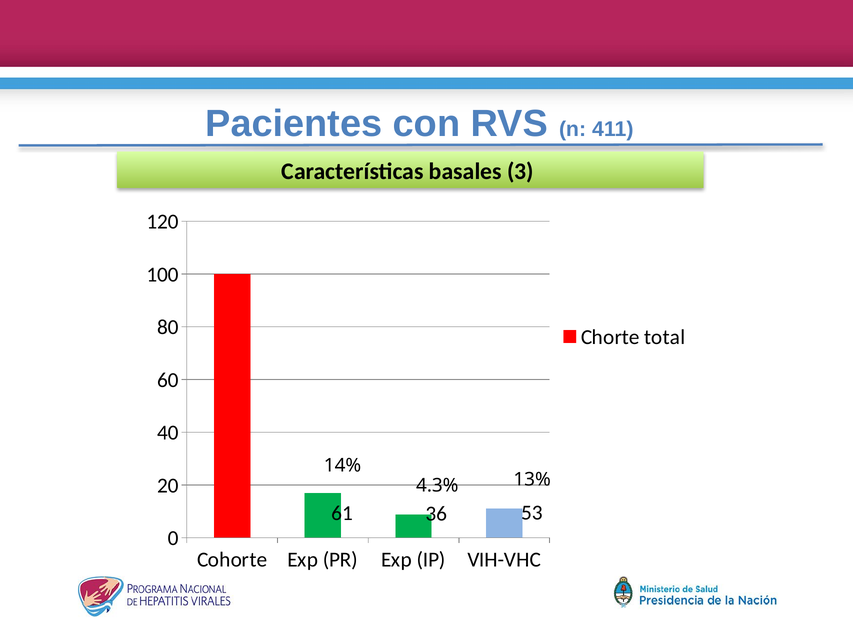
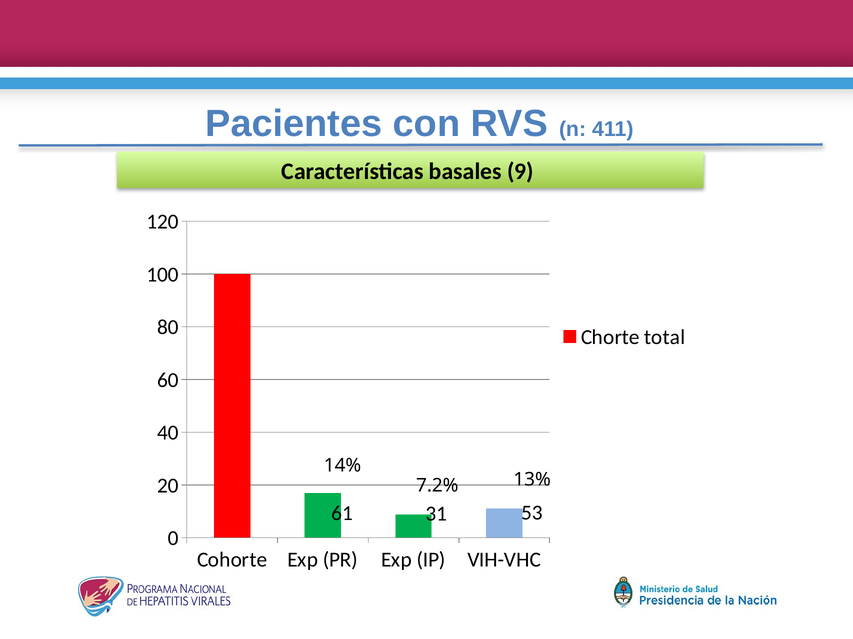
3: 3 -> 9 (520, 172)
4.3%: 4.3% -> 7.2% (437, 486)
36: 36 -> 31 (436, 514)
